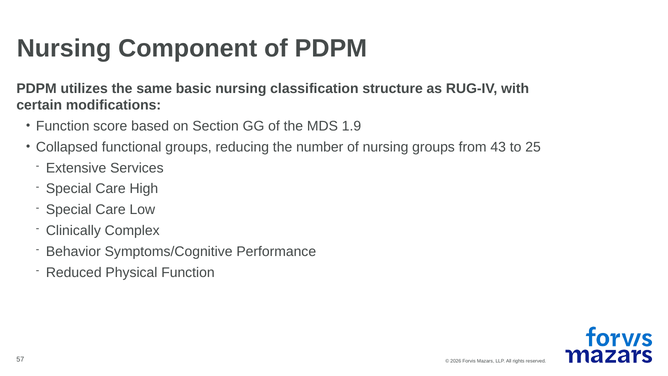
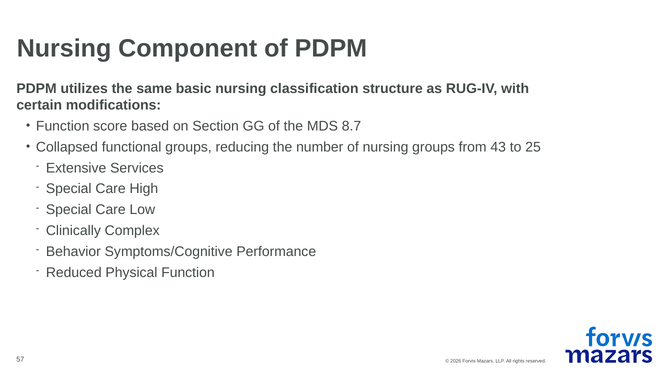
1.9: 1.9 -> 8.7 (351, 126)
